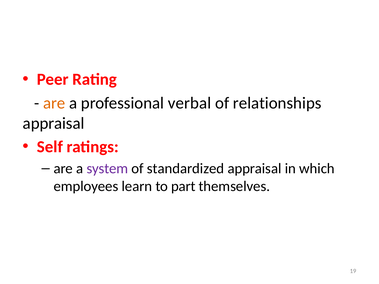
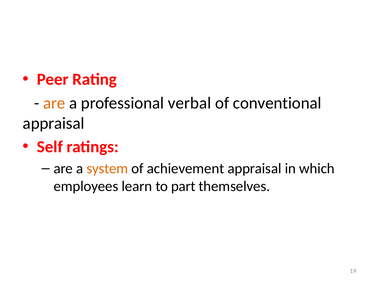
relationships: relationships -> conventional (277, 103)
system colour: purple -> orange (107, 169)
standardized: standardized -> achievement (186, 169)
